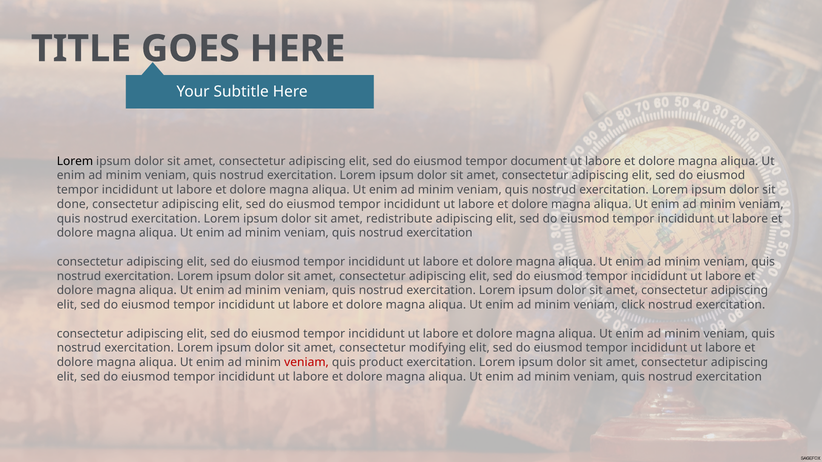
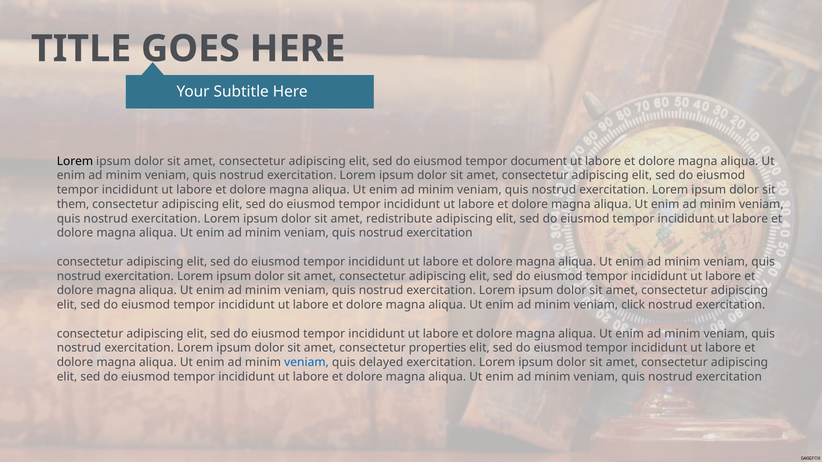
done: done -> them (73, 204)
modifying: modifying -> properties (438, 348)
veniam colour: red -> blue (307, 363)
product: product -> delayed (381, 363)
